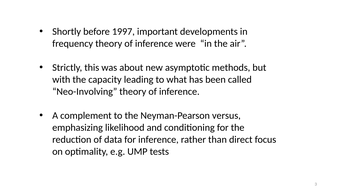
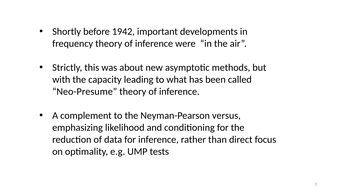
1997: 1997 -> 1942 (123, 31)
Neo-Involving: Neo-Involving -> Neo-Presume (85, 92)
